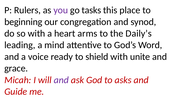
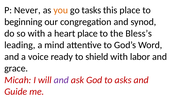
Rulers: Rulers -> Never (27, 10)
you colour: purple -> orange (61, 10)
heart arms: arms -> place (88, 33)
Daily’s: Daily’s -> Bless’s (139, 33)
unite: unite -> labor (140, 57)
